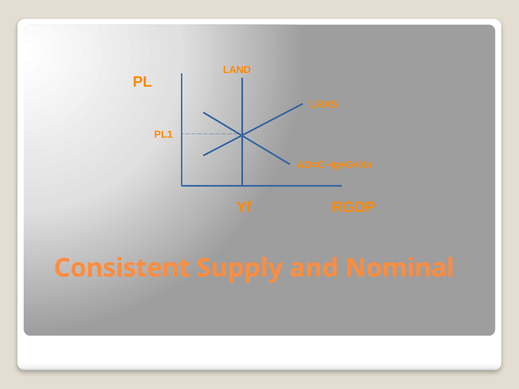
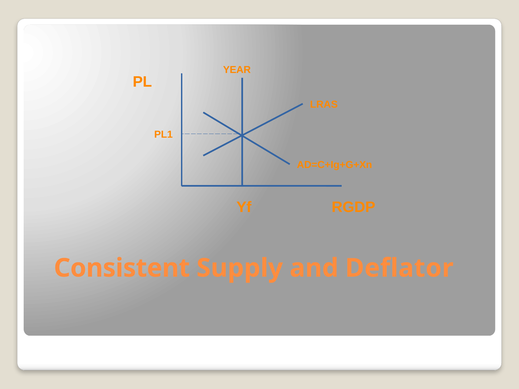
LAND: LAND -> YEAR (237, 70)
Nominal: Nominal -> Deflator (399, 268)
